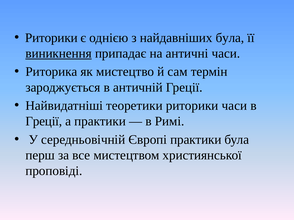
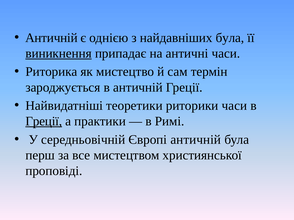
Риторики: Риторики -> Античній (51, 38)
Греції underline: none -> present (44, 122)
Європі практики: практики -> античній (196, 140)
